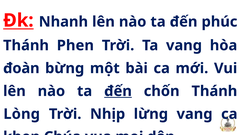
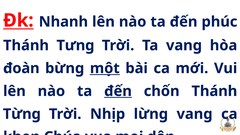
Phen: Phen -> Tưng (75, 45)
một underline: none -> present (105, 68)
Lòng: Lòng -> Từng (22, 114)
